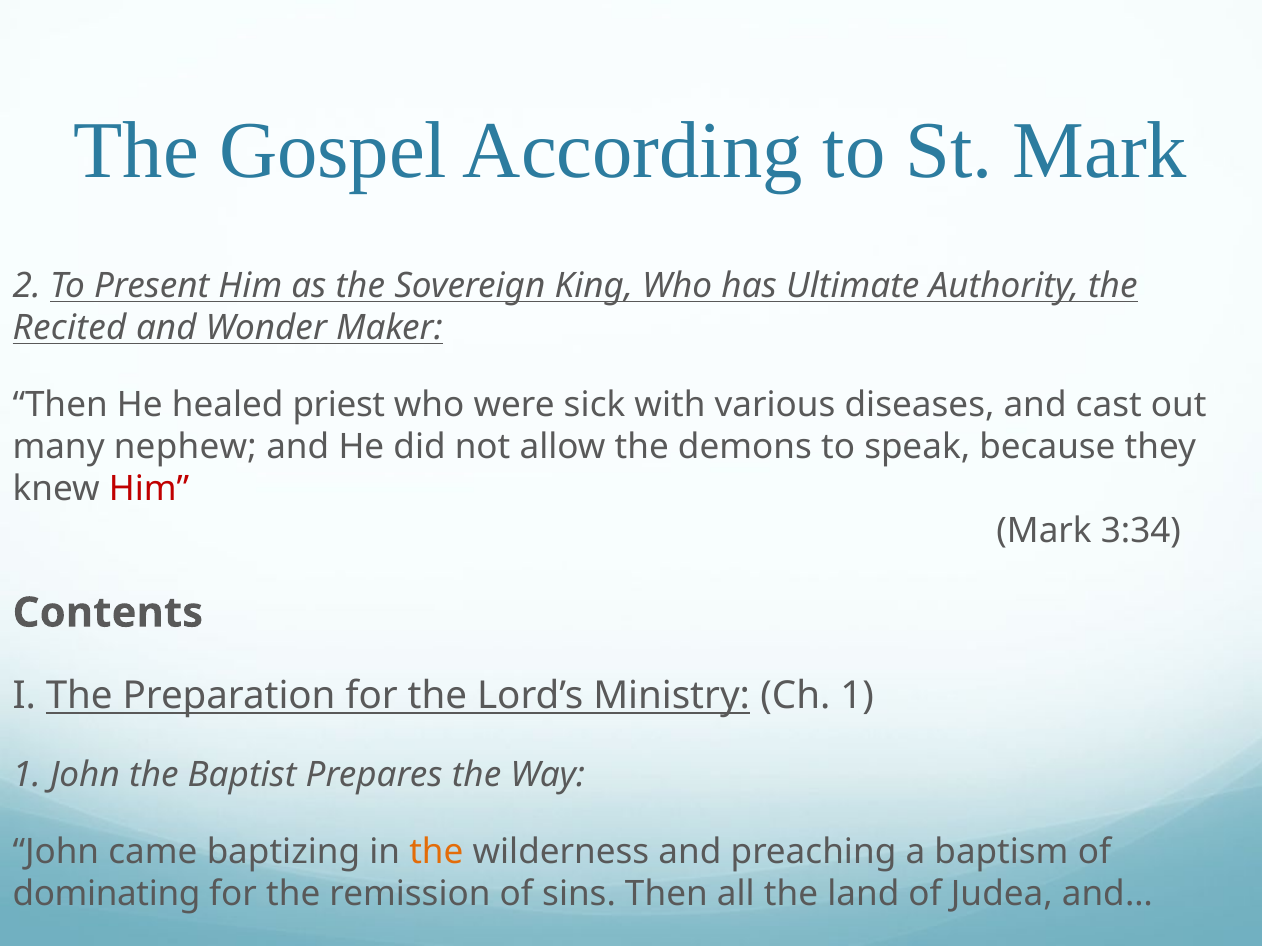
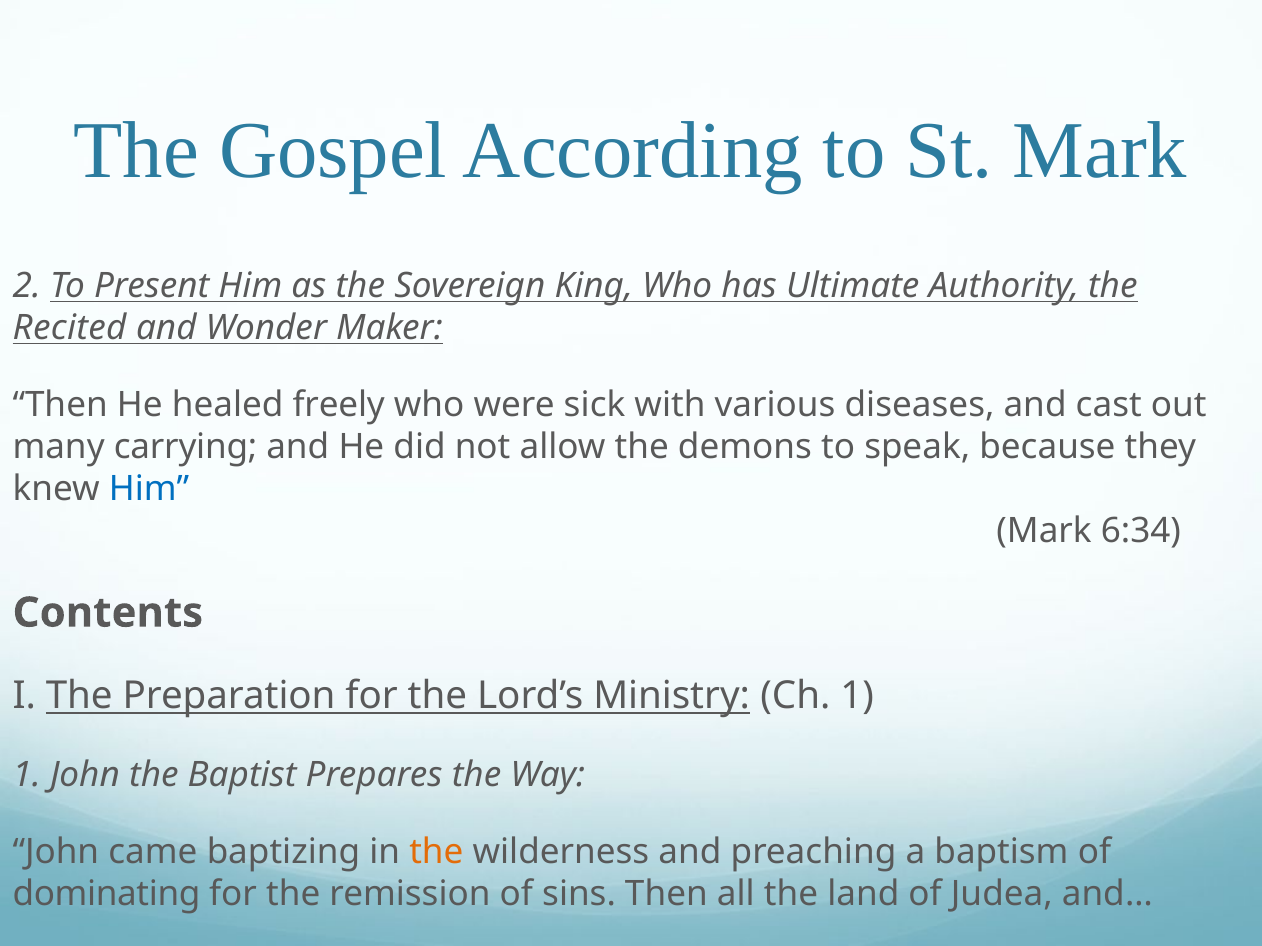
priest: priest -> freely (339, 405)
nephew: nephew -> carrying (186, 447)
Him colour: red -> blue (149, 489)
3:34: 3:34 -> 6:34 (1141, 531)
